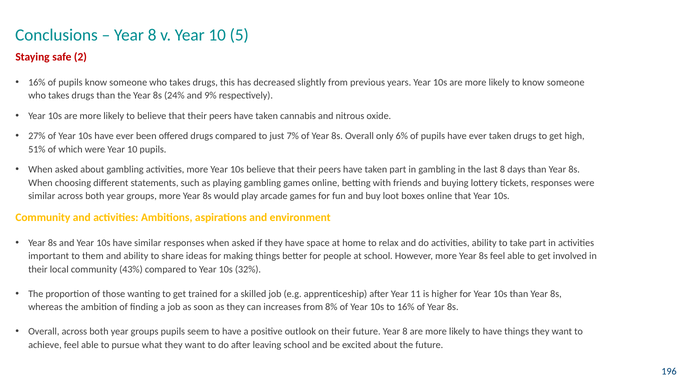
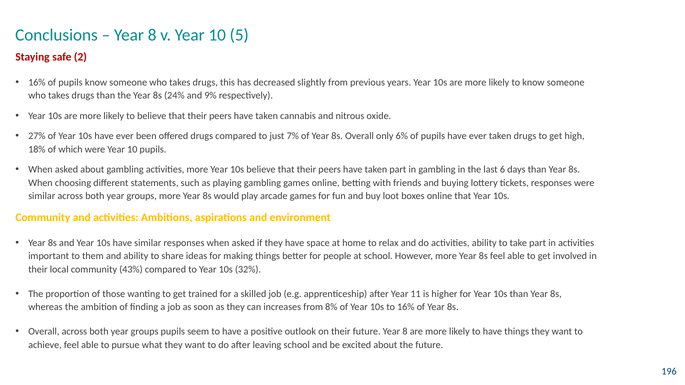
51%: 51% -> 18% (37, 149)
last 8: 8 -> 6 (502, 170)
